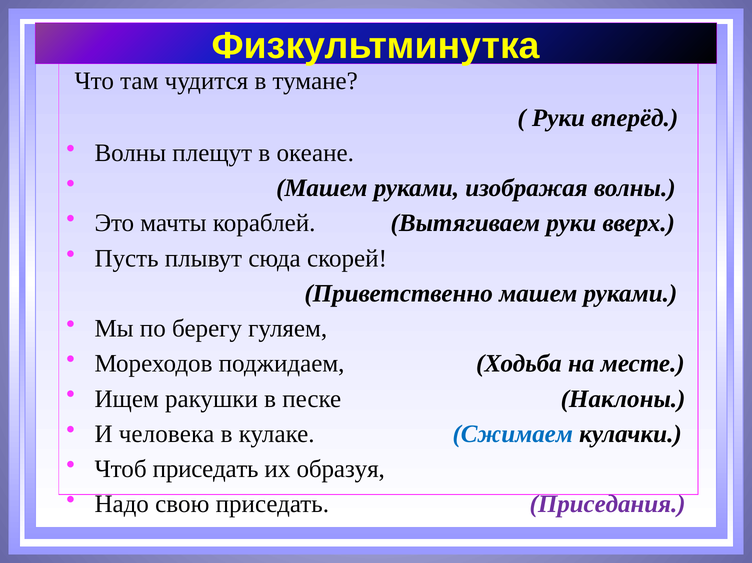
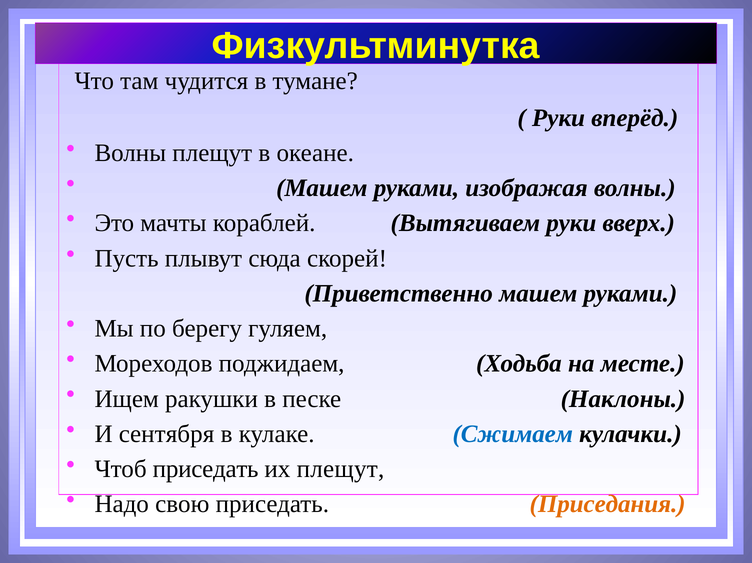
человека: человека -> сентября (167, 433)
их образуя: образуя -> плещут (340, 469)
Приседания colour: purple -> orange (608, 504)
